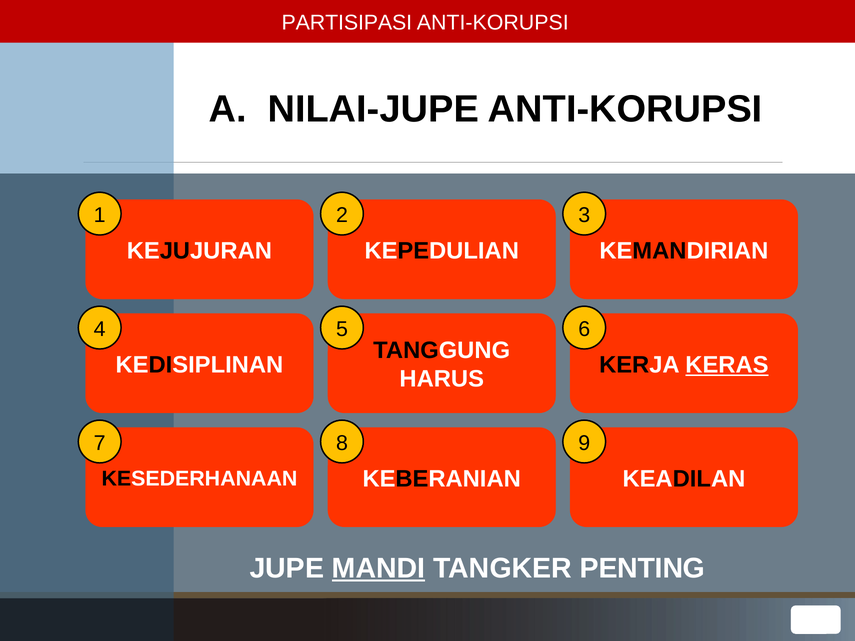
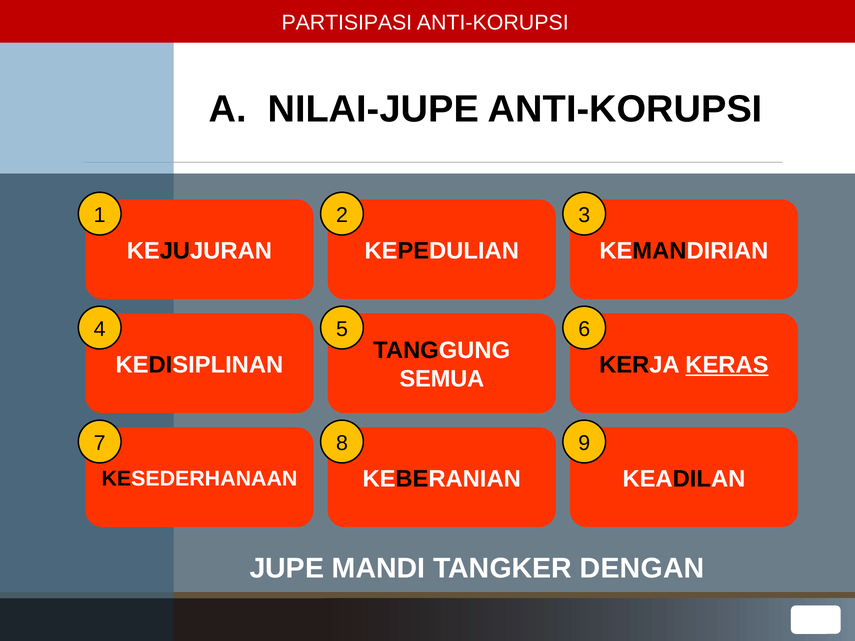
HARUS: HARUS -> SEMUA (442, 379)
MANDI underline: present -> none (379, 568)
PENTING: PENTING -> DENGAN (642, 568)
